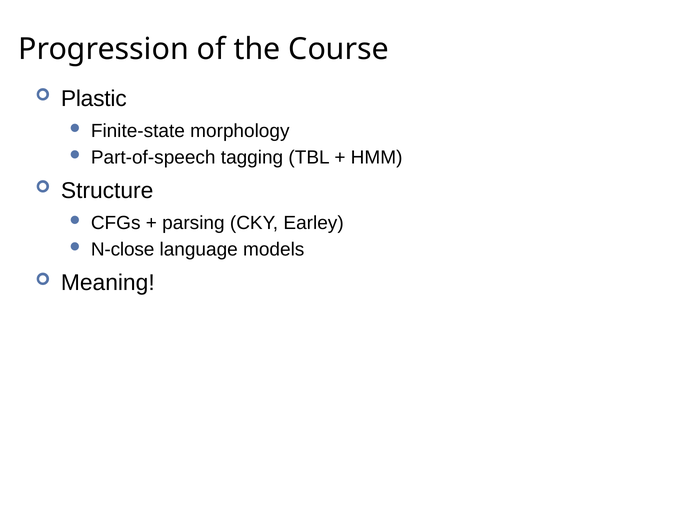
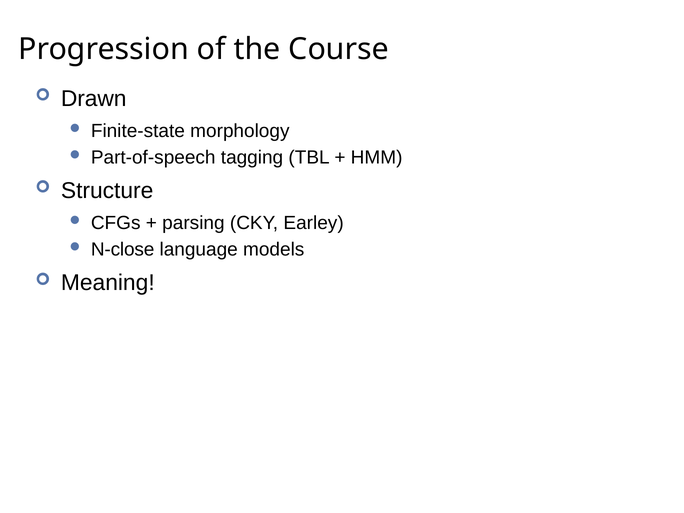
Plastic: Plastic -> Drawn (94, 98)
